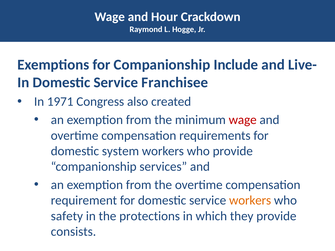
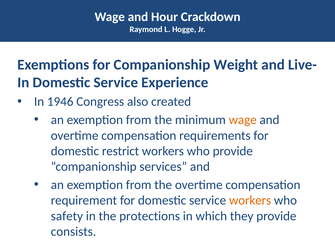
Include: Include -> Weight (236, 65)
Franchisee: Franchisee -> Experience (175, 83)
1971: 1971 -> 1946 (60, 102)
wage colour: red -> orange (243, 120)
system: system -> restrict (121, 151)
